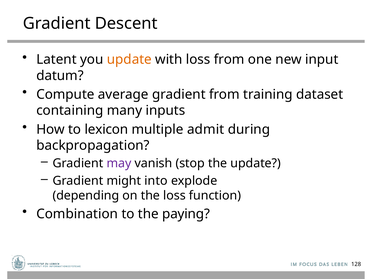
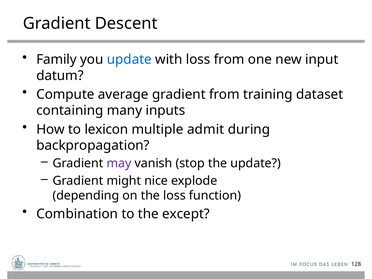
Latent: Latent -> Family (56, 60)
update colour: orange -> blue (129, 60)
into: into -> nice (156, 181)
paying: paying -> except (186, 214)
